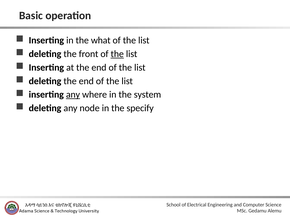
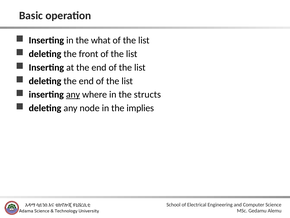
the underline: present -> none (117, 54)
system: system -> structs (147, 94)
specify: specify -> implies (140, 108)
